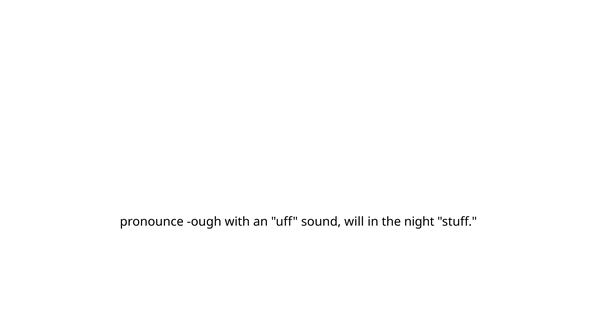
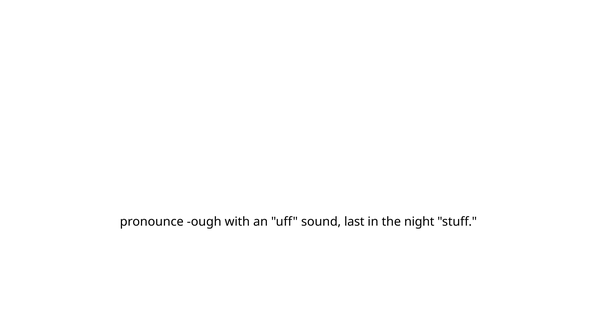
will: will -> last (354, 222)
